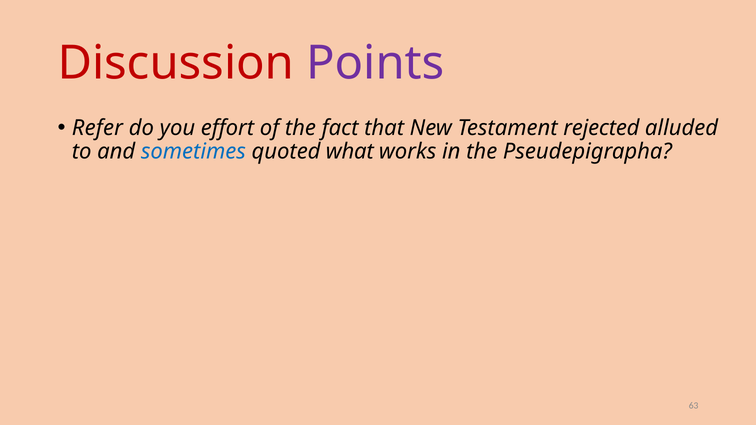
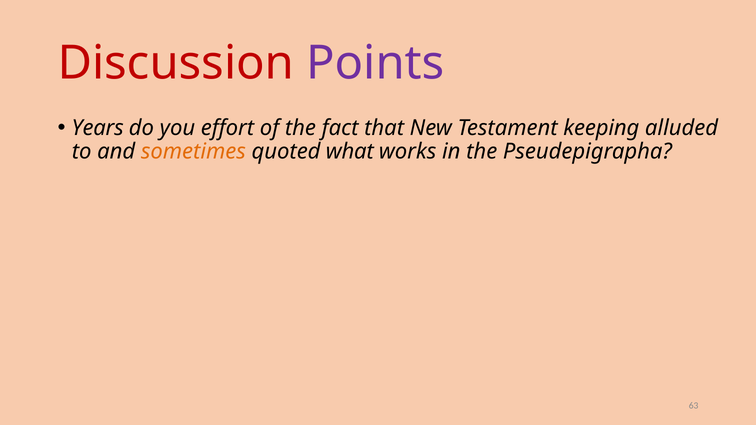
Refer: Refer -> Years (98, 128)
rejected: rejected -> keeping (601, 128)
sometimes colour: blue -> orange (193, 152)
